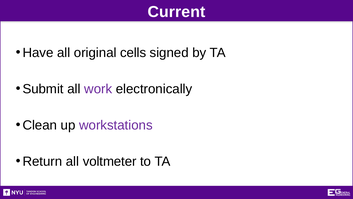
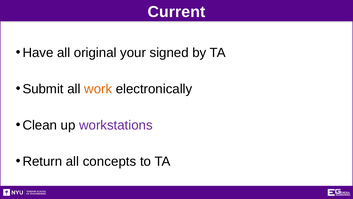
cells: cells -> your (133, 53)
work colour: purple -> orange (98, 89)
voltmeter: voltmeter -> concepts (110, 161)
